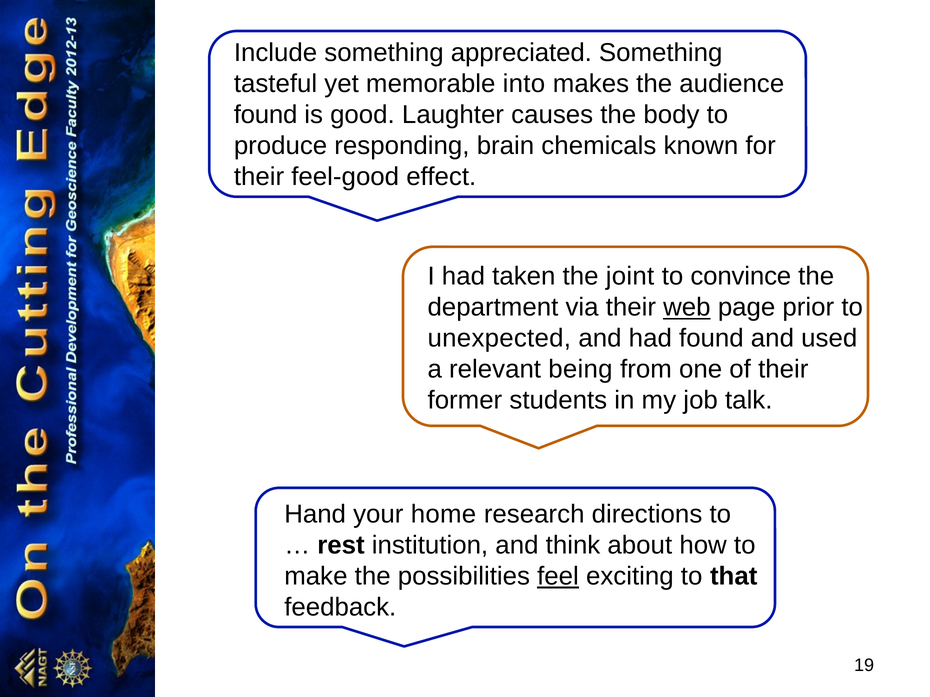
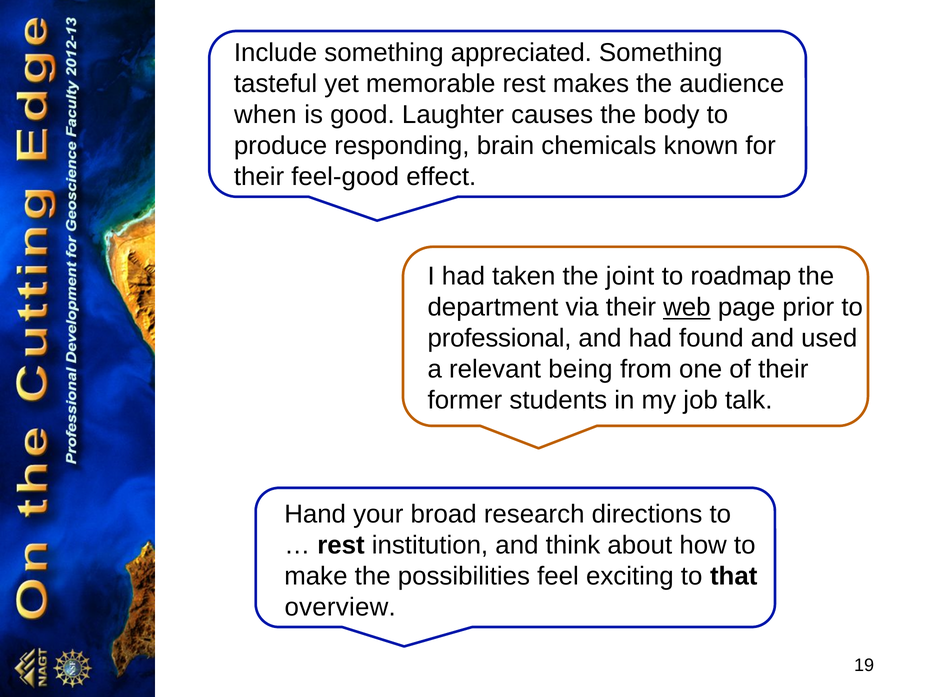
memorable into: into -> rest (524, 84)
found: found -> when (265, 115)
convince: convince -> roadmap (741, 277)
unexpected: unexpected -> professional (500, 339)
home: home -> broad (444, 515)
feel underline: present -> none (558, 577)
feedback: feedback -> overview (340, 608)
